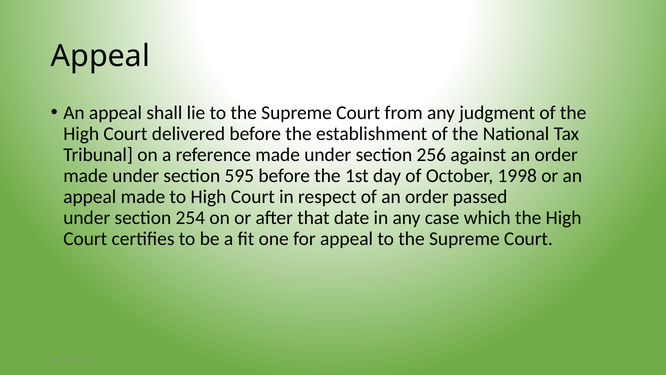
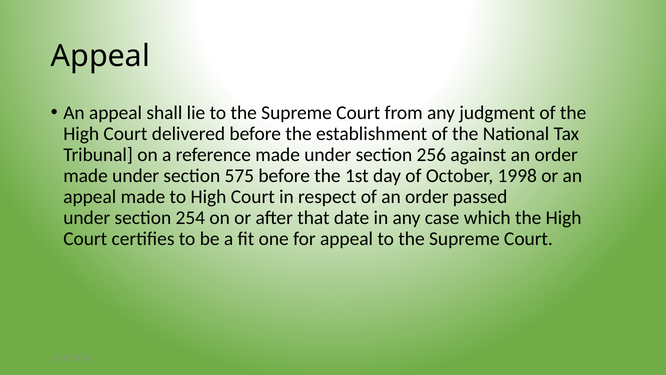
595: 595 -> 575 (239, 176)
